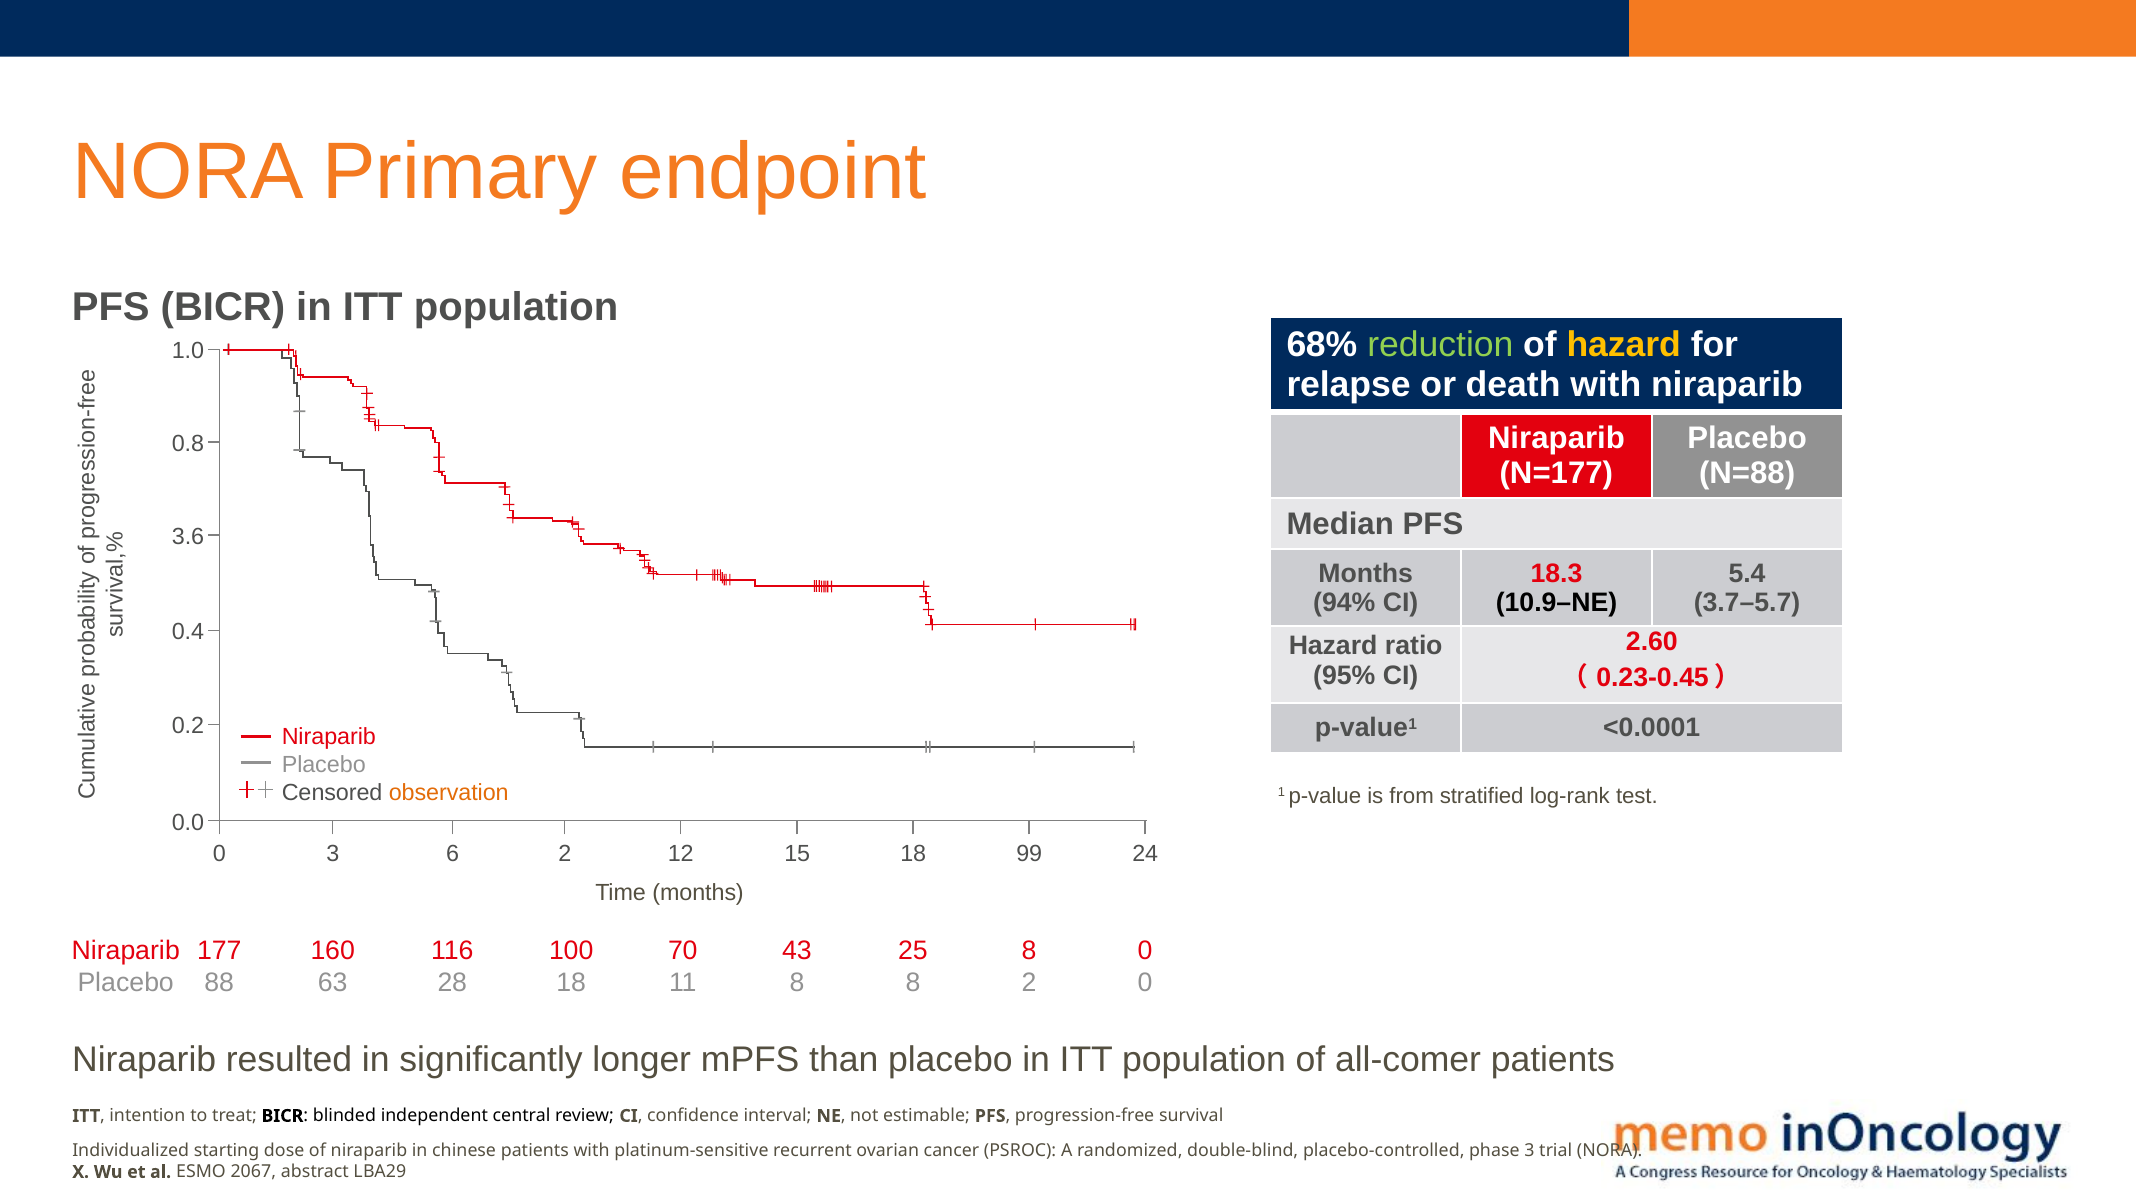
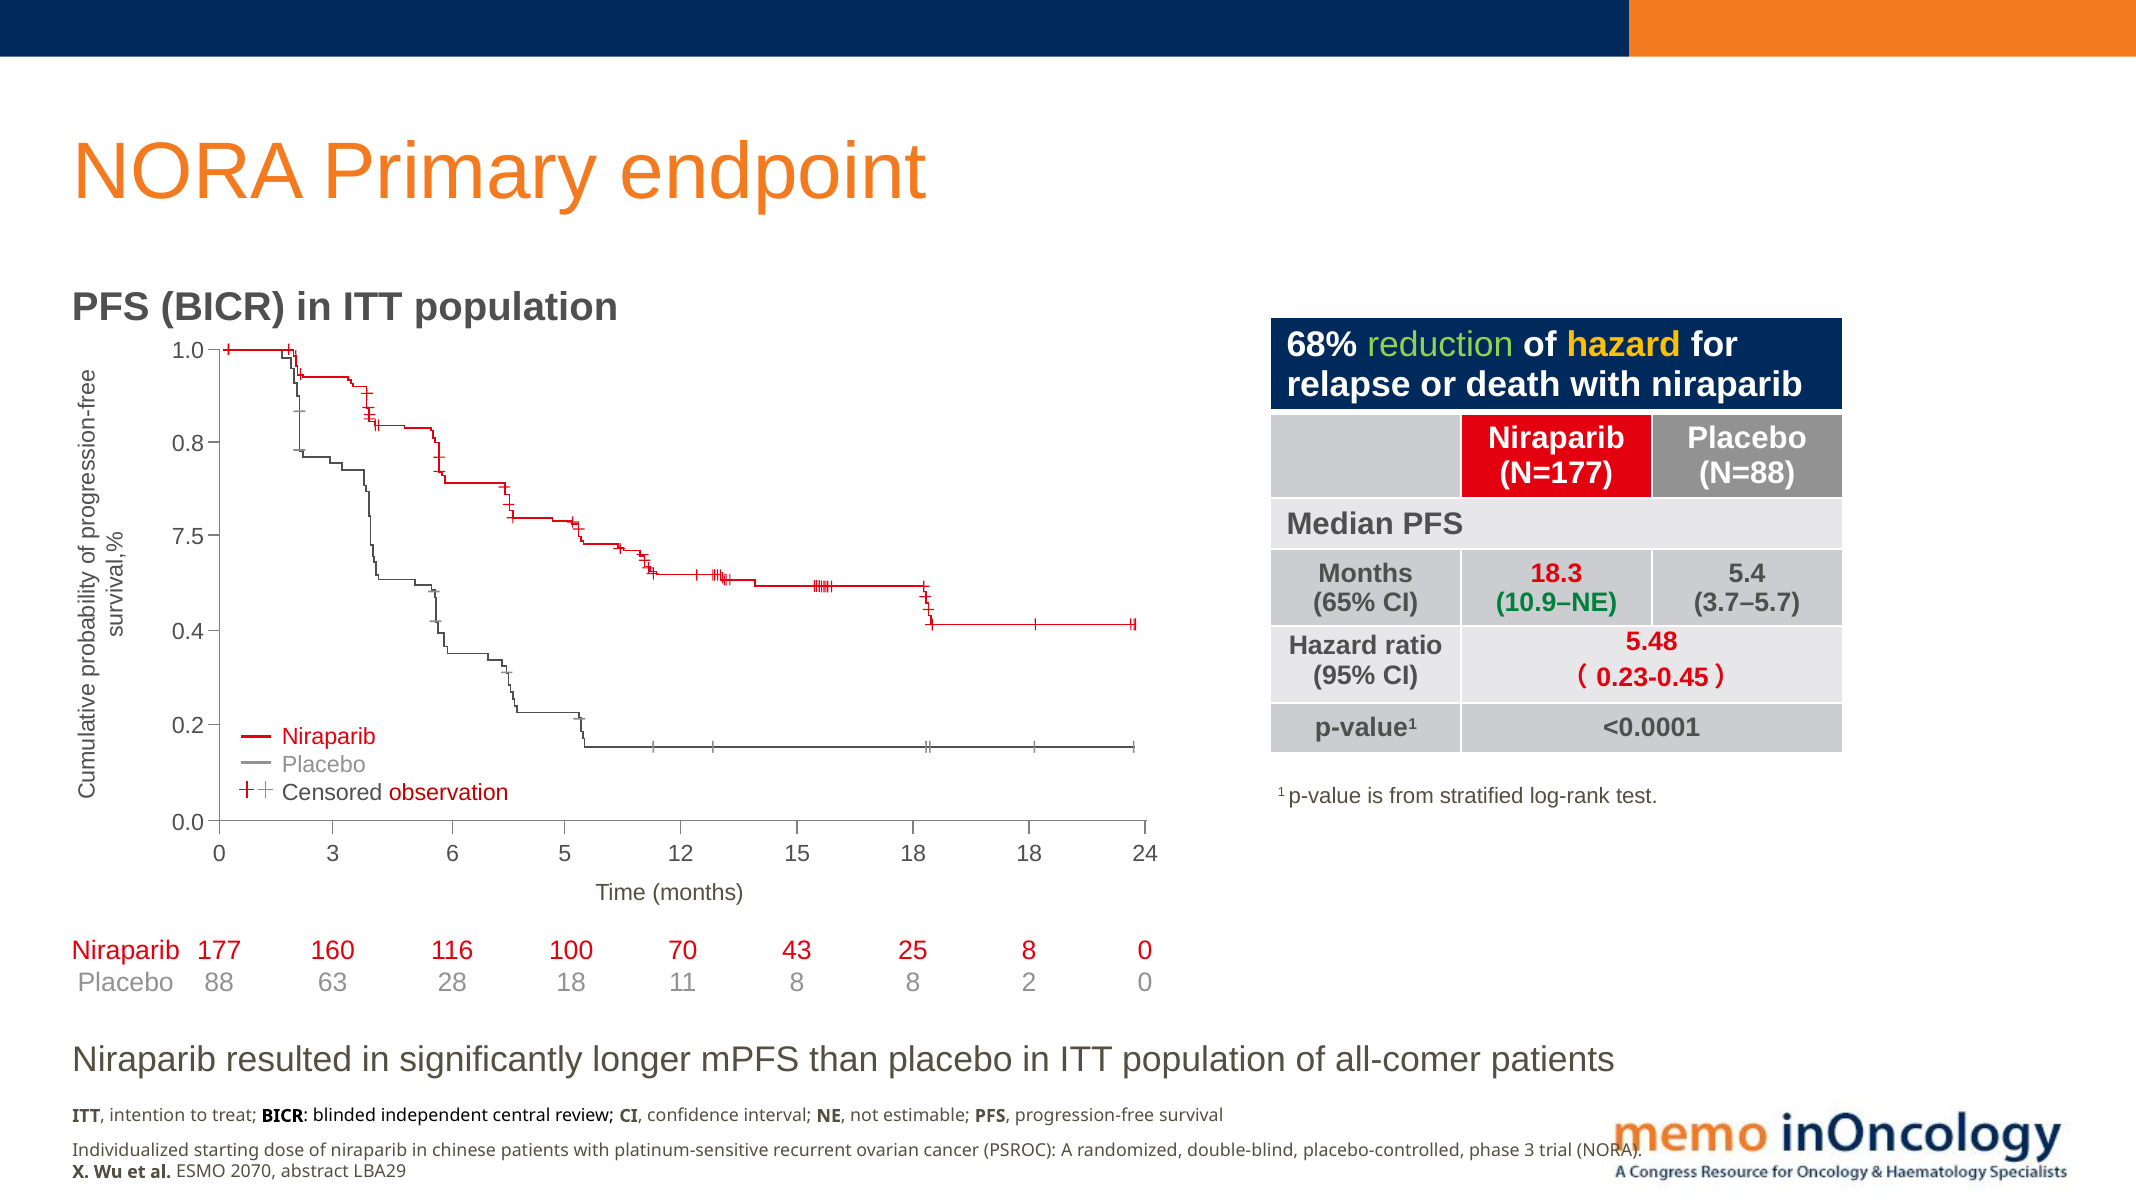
3.6: 3.6 -> 7.5 (188, 537)
94%: 94% -> 65% (1344, 603)
10.9–NE colour: black -> green (1556, 603)
2.60: 2.60 -> 5.48 (1652, 641)
observation colour: orange -> red (449, 792)
6 2: 2 -> 5 (565, 854)
18 99: 99 -> 18 (1029, 854)
2067: 2067 -> 2070 (253, 1171)
